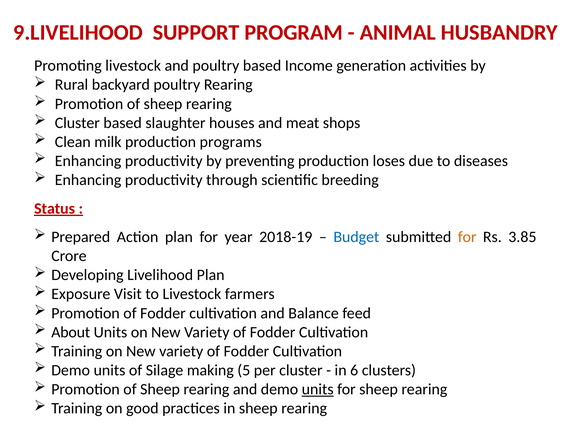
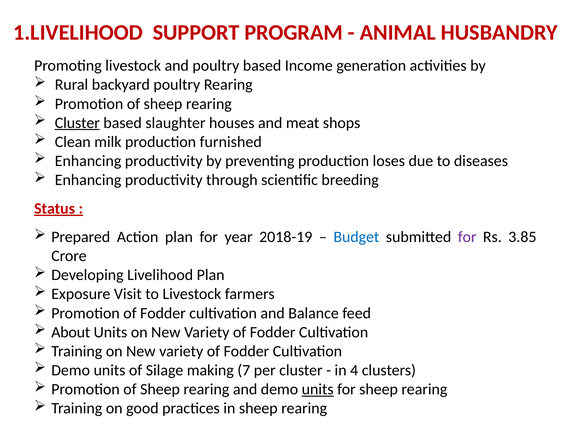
9.LIVELIHOOD: 9.LIVELIHOOD -> 1.LIVELIHOOD (78, 32)
Cluster underline: none -> present (77, 123)
programs: programs -> furnished (231, 142)
for colour: orange -> purple (467, 237)
5: 5 -> 7 (244, 370)
6: 6 -> 4 (354, 370)
